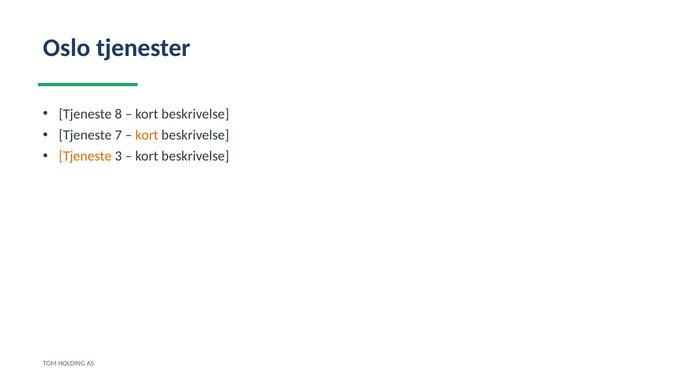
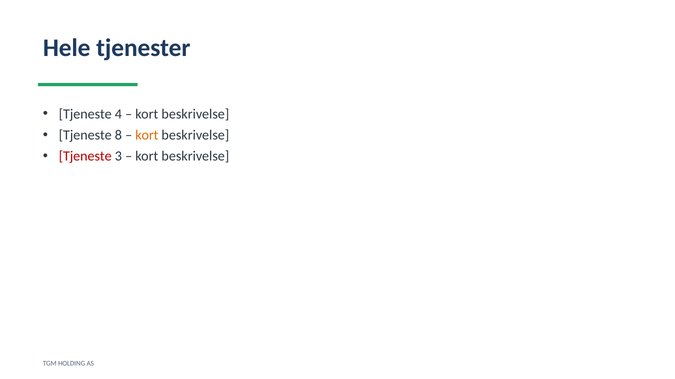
Oslo: Oslo -> Hele (67, 48)
8: 8 -> 4 (118, 114)
7: 7 -> 8 (118, 135)
Tjeneste colour: orange -> red (85, 157)
